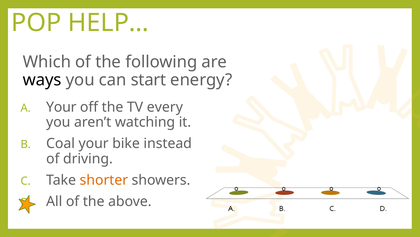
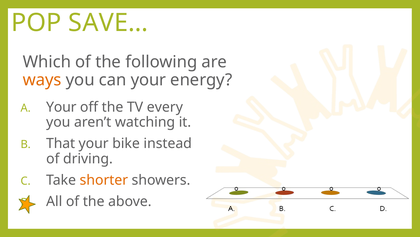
HELP…: HELP… -> SAVE… (108, 23)
ways colour: black -> orange (42, 80)
can start: start -> your (149, 80)
Coal: Coal -> That (61, 143)
